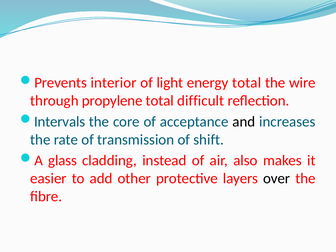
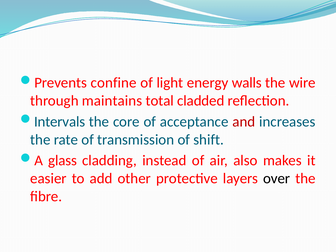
interior: interior -> confine (114, 83)
energy total: total -> walls (247, 83)
propylene: propylene -> maintains (112, 101)
difficult: difficult -> cladded (201, 101)
and colour: black -> red (244, 122)
